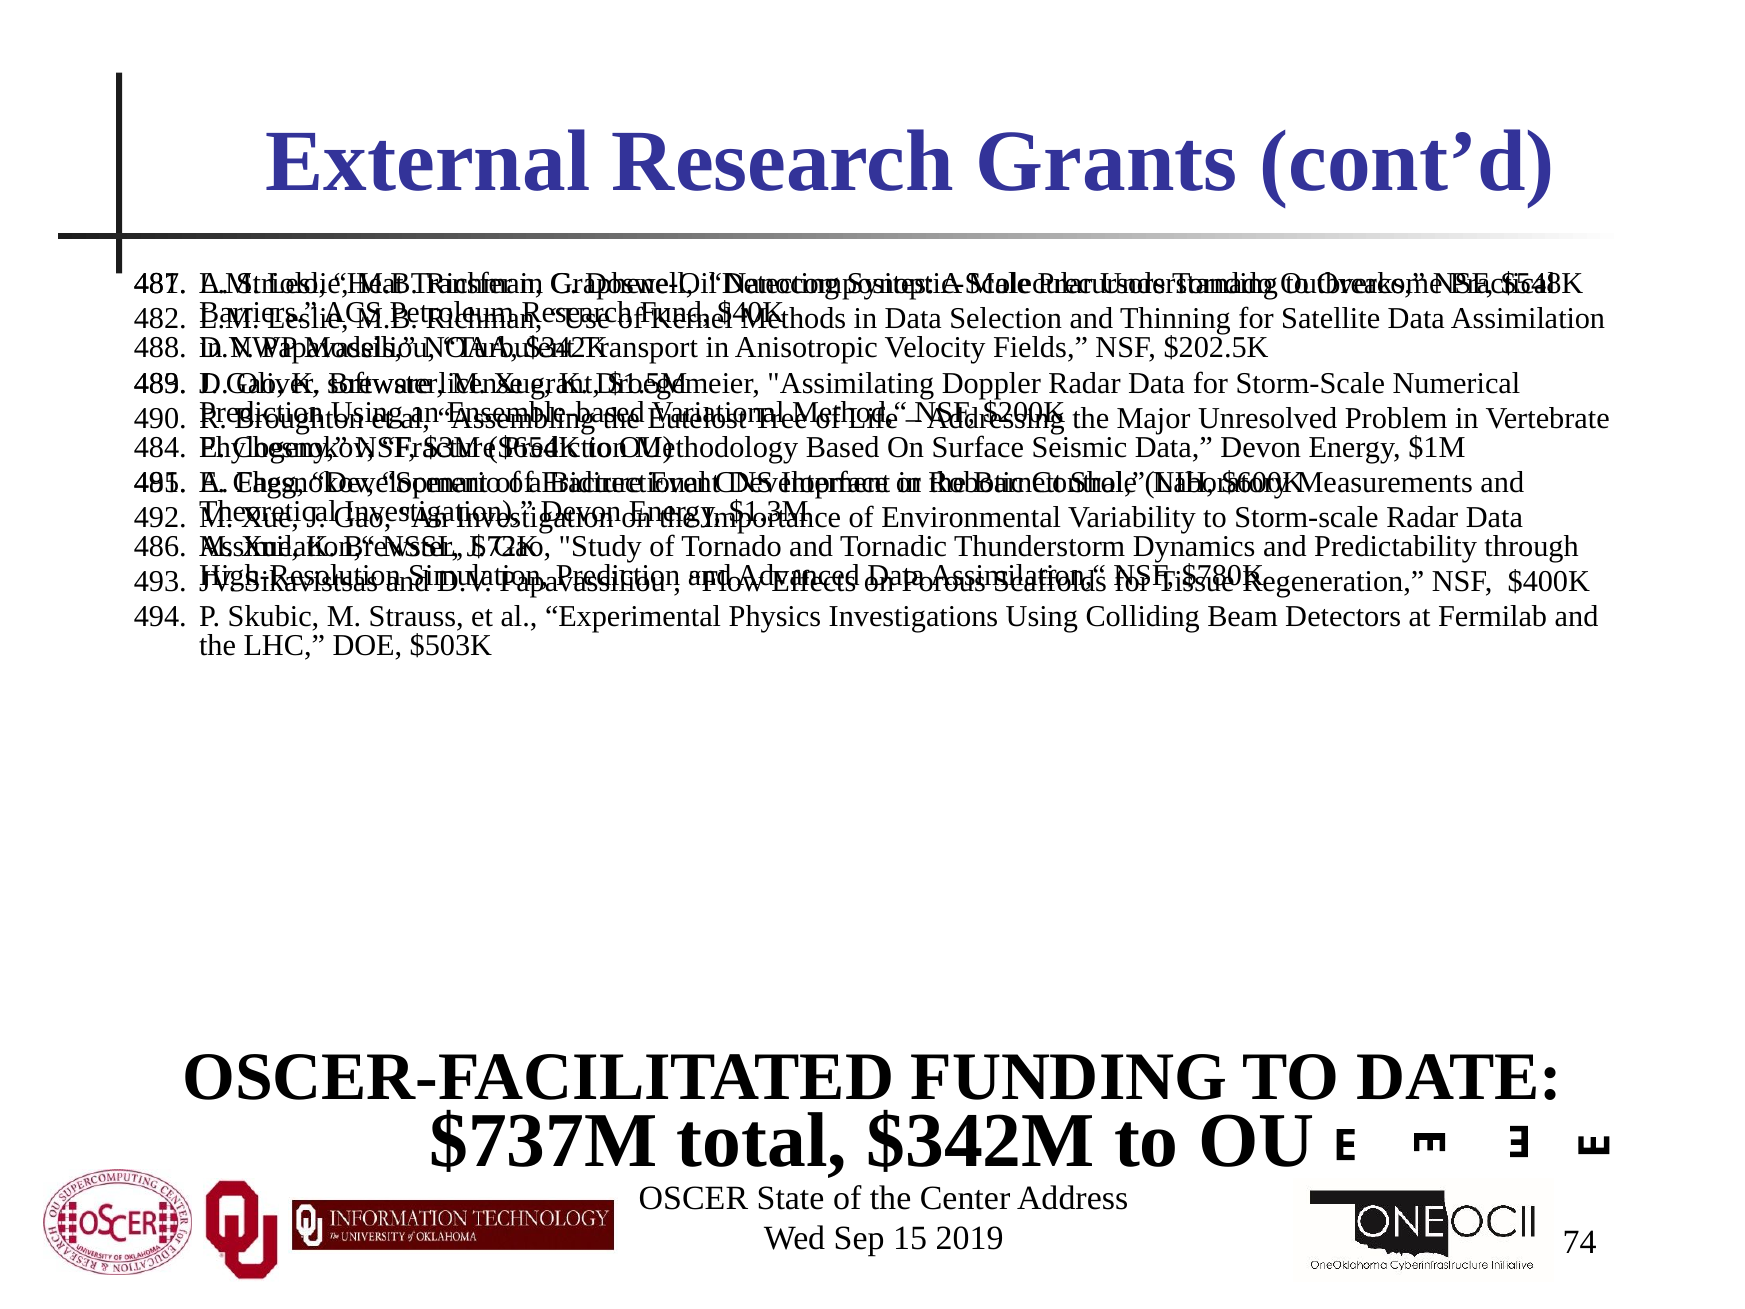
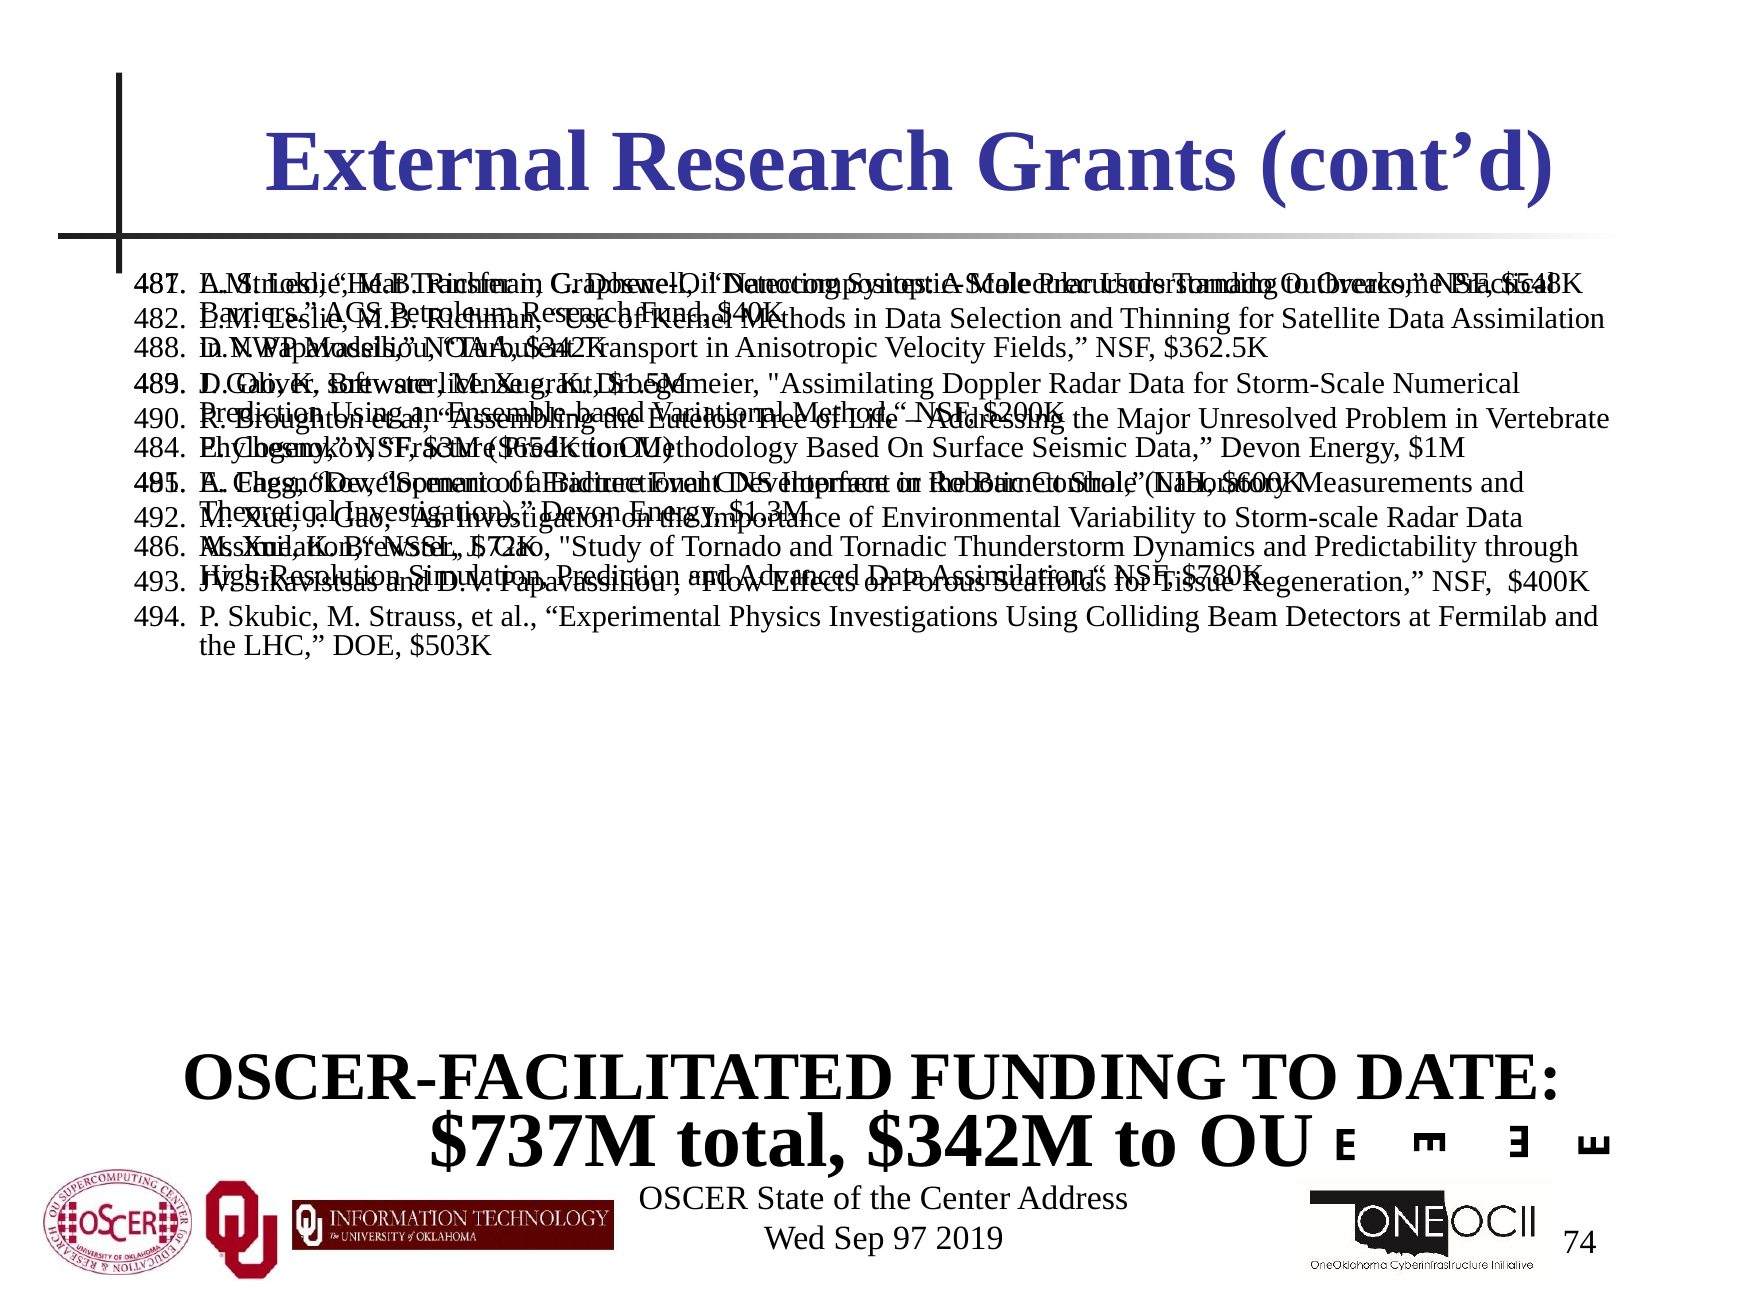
$202.5K: $202.5K -> $362.5K (1216, 348)
15: 15 -> 97 (910, 1238)
